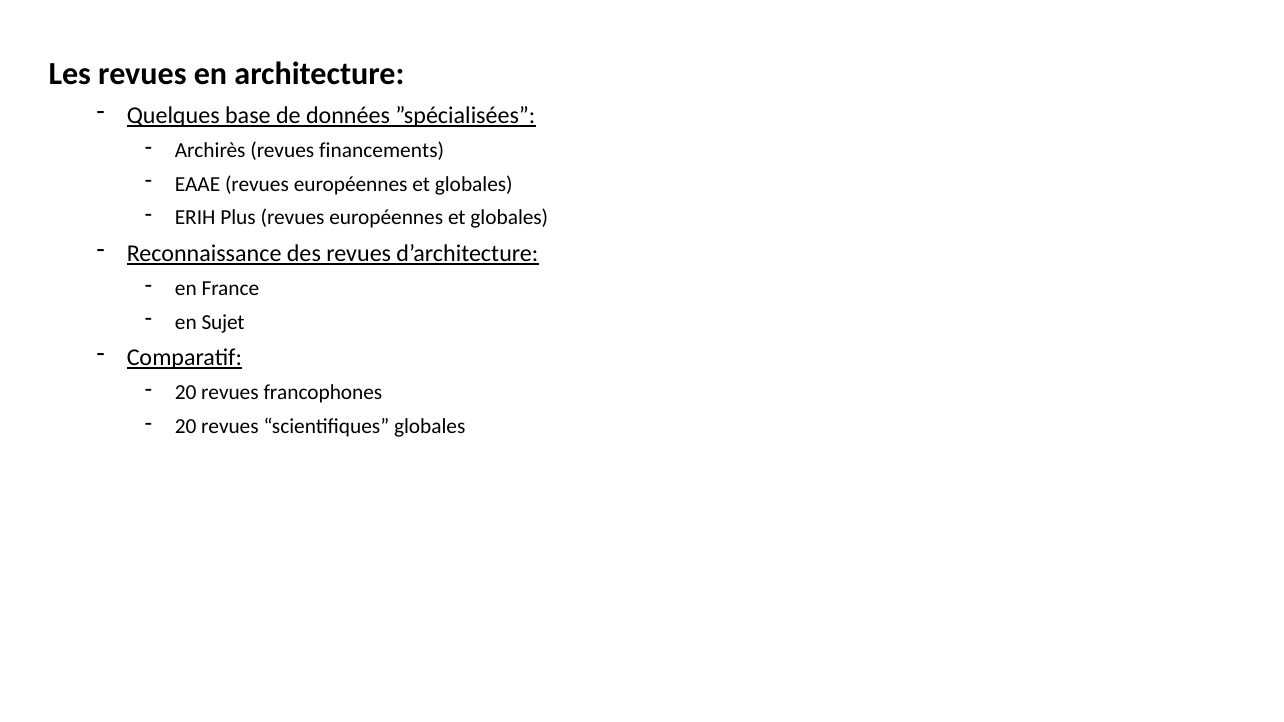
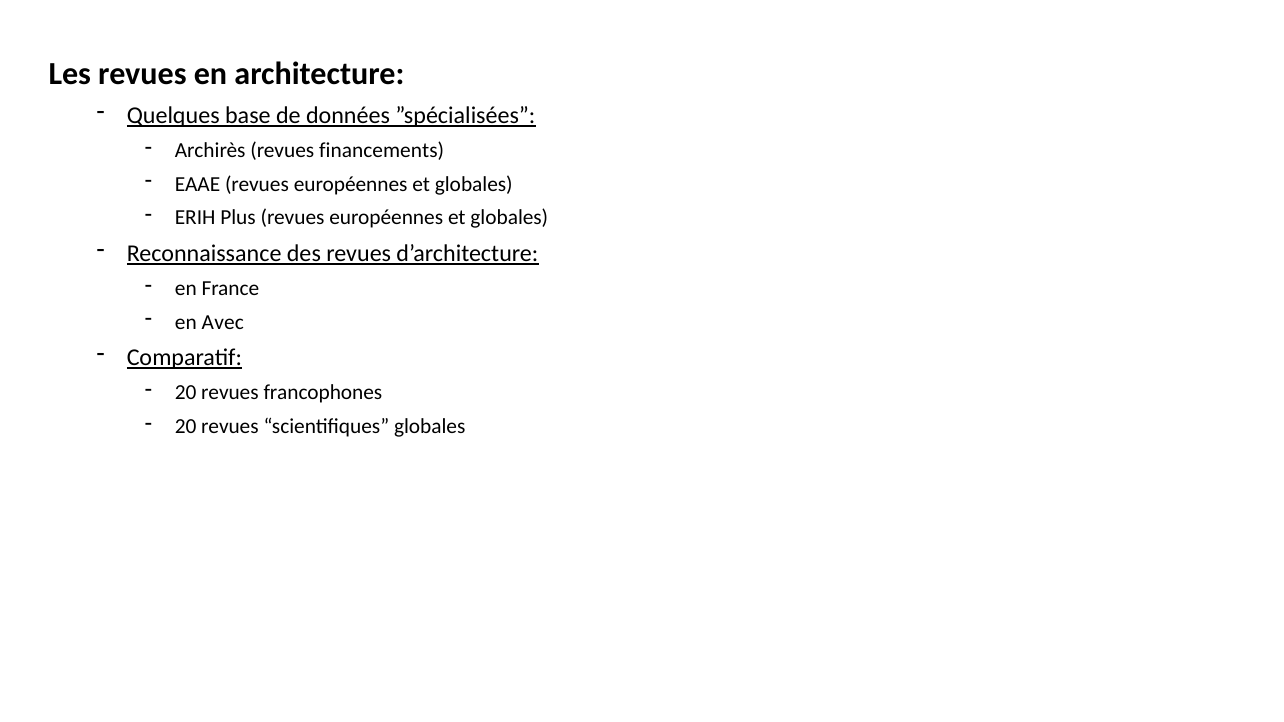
Sujet: Sujet -> Avec (223, 322)
